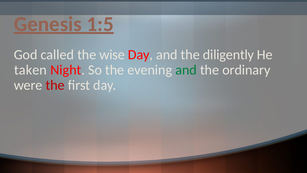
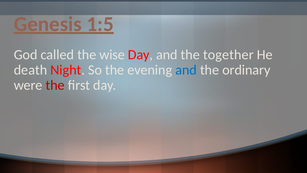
diligently: diligently -> together (228, 55)
taken: taken -> death (30, 70)
and colour: green -> blue (186, 70)
